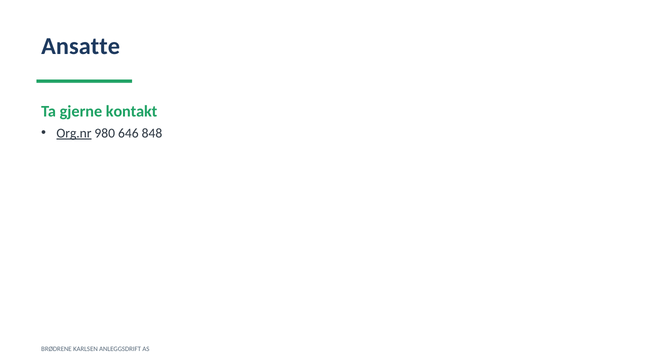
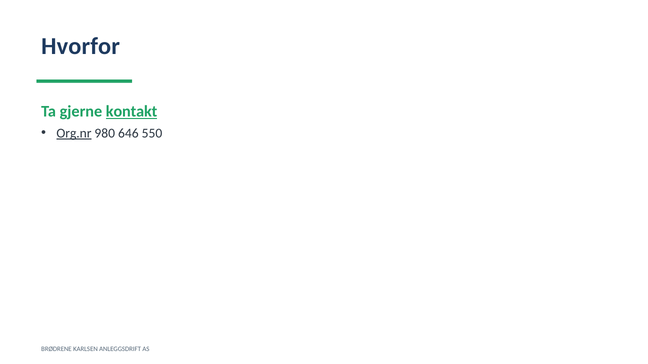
Ansatte: Ansatte -> Hvorfor (81, 46)
kontakt underline: none -> present (132, 112)
848: 848 -> 550 (152, 133)
